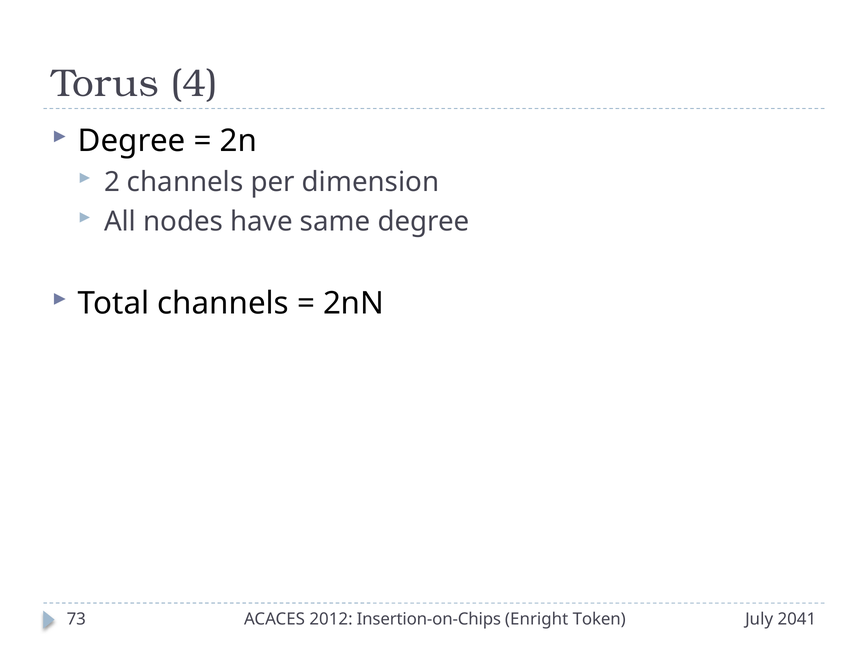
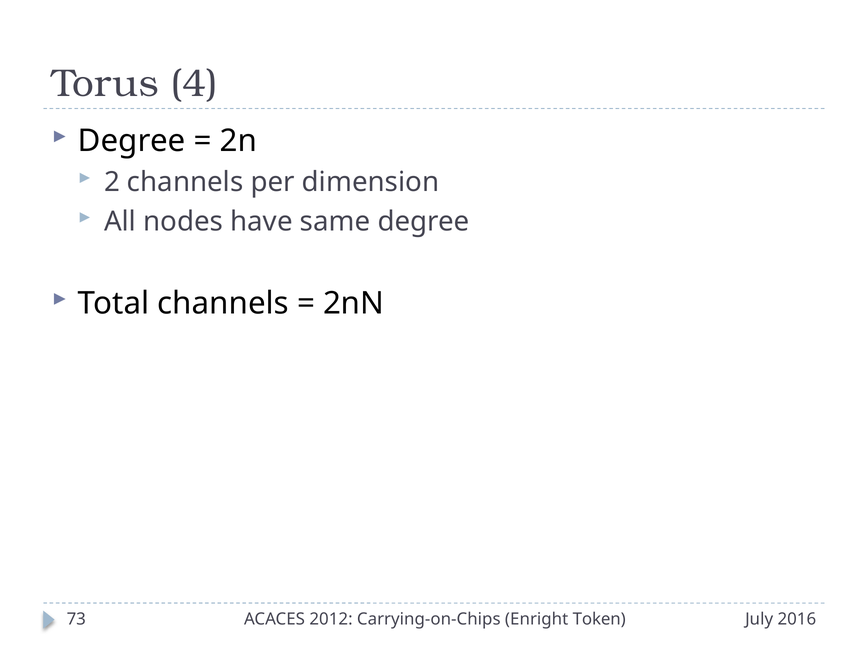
Insertion-on-Chips: Insertion-on-Chips -> Carrying-on-Chips (429, 619)
2041: 2041 -> 2016 (797, 619)
